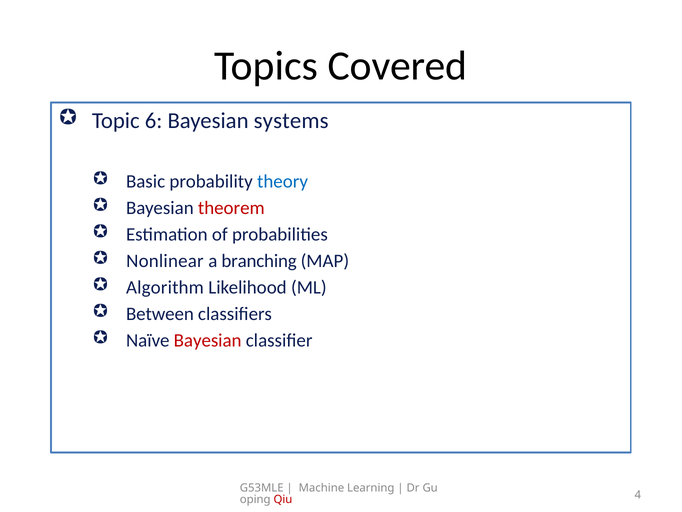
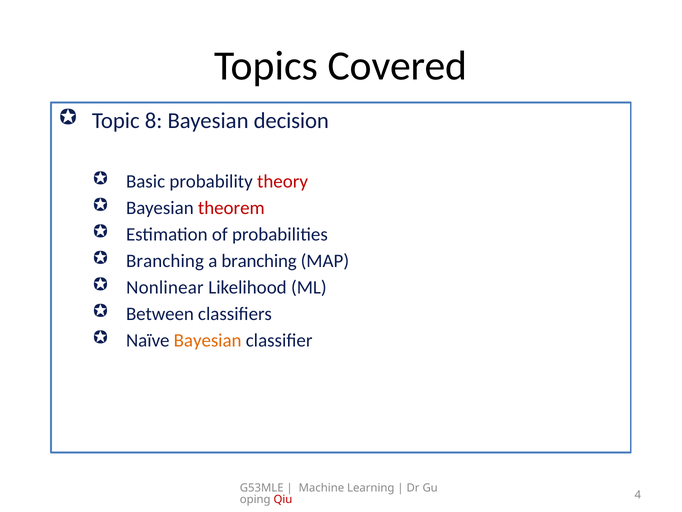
6: 6 -> 8 (154, 121)
systems: systems -> decision (291, 121)
theory colour: blue -> red (283, 181)
Nonlinear: Nonlinear -> Branching (165, 261)
Algorithm: Algorithm -> Nonlinear (165, 287)
Bayesian colour: red -> orange (208, 340)
